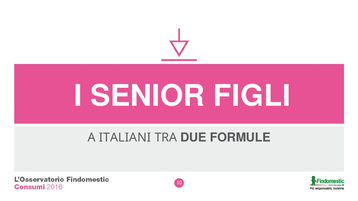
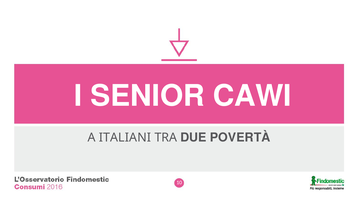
FIGLI: FIGLI -> CAWI (252, 96)
FORMULE: FORMULE -> POVERTÀ (240, 138)
